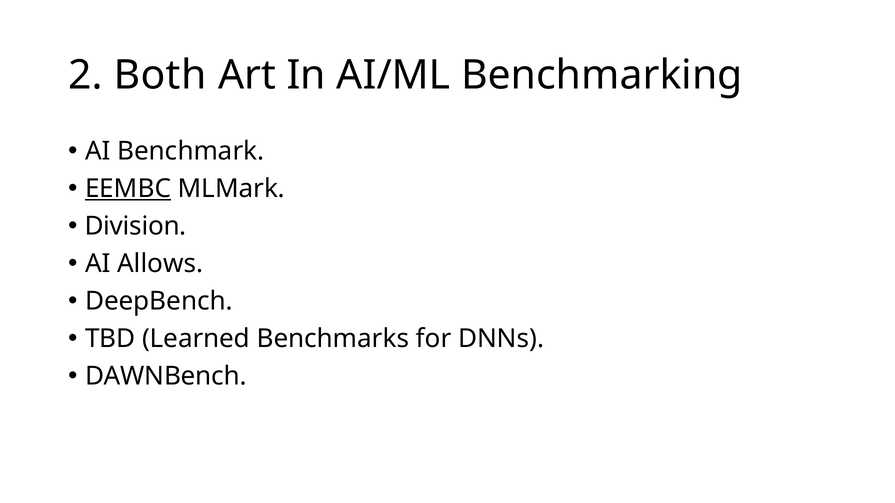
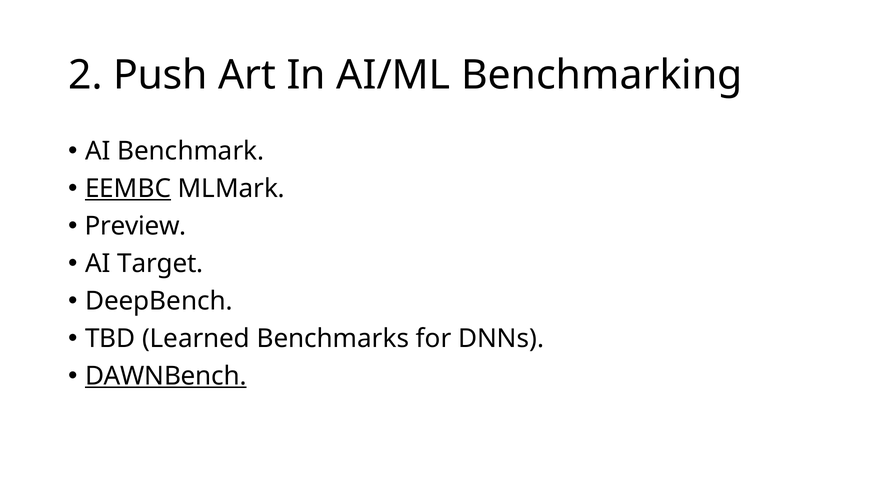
Both: Both -> Push (160, 75)
Division: Division -> Preview (136, 226)
Allows: Allows -> Target (160, 264)
DAWNBench underline: none -> present (166, 376)
